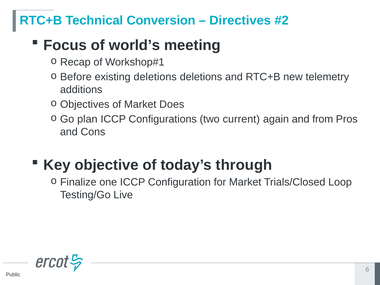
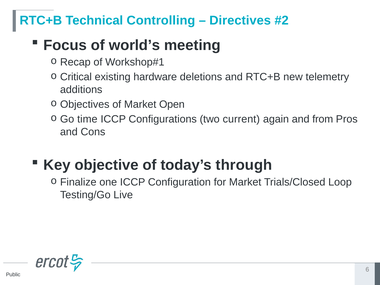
Conversion: Conversion -> Controlling (161, 20)
Before: Before -> Critical (76, 77)
existing deletions: deletions -> hardware (155, 77)
Does: Does -> Open (172, 104)
plan: plan -> time (87, 119)
